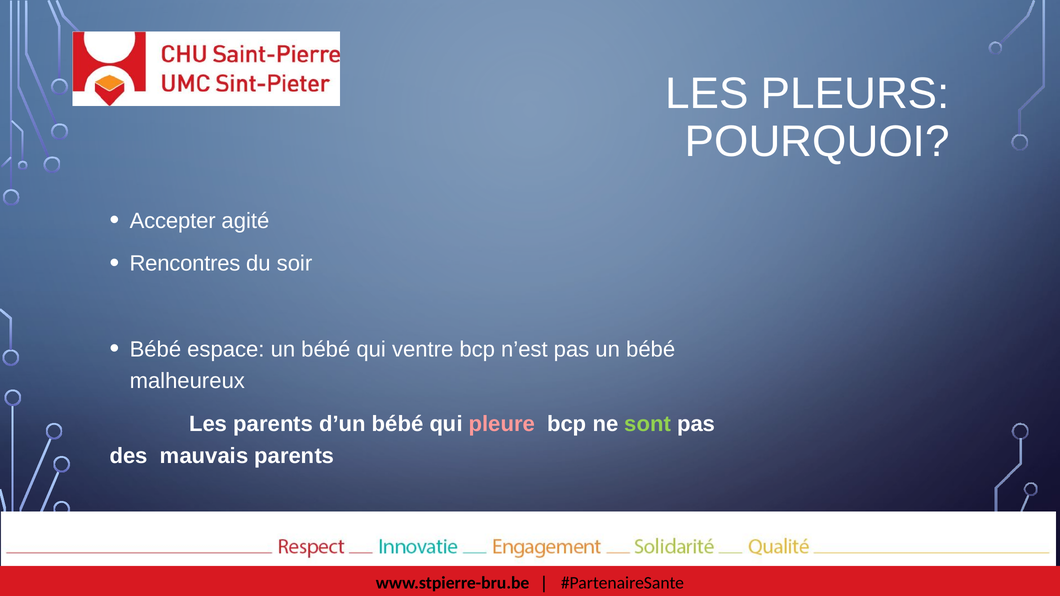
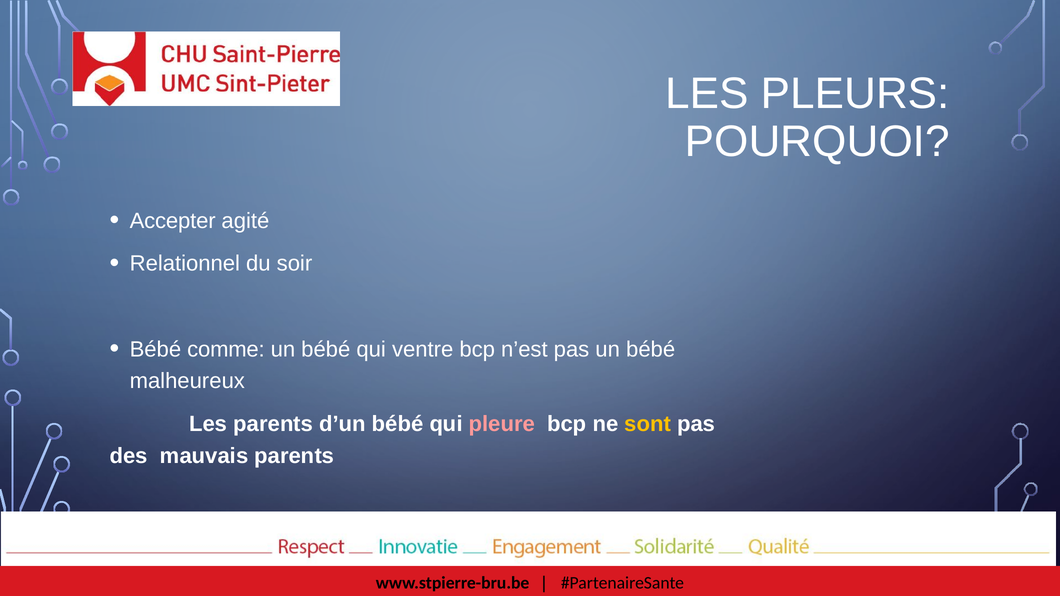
Rencontres: Rencontres -> Relationnel (185, 264)
espace: espace -> comme (226, 350)
sont colour: light green -> yellow (648, 424)
